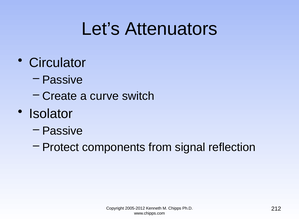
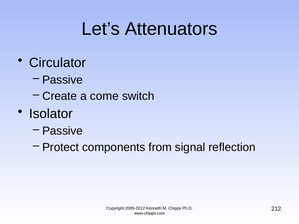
curve: curve -> come (104, 96)
